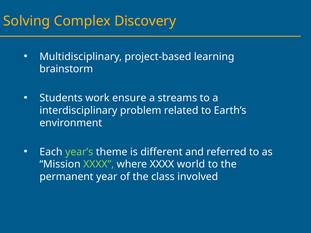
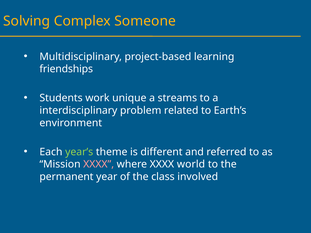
Discovery: Discovery -> Someone (145, 21)
brainstorm: brainstorm -> friendships (66, 69)
ensure: ensure -> unique (129, 98)
XXXX colour: light green -> pink (99, 164)
